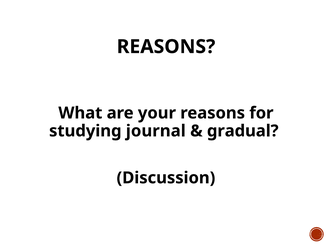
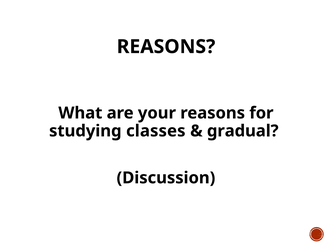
journal: journal -> classes (156, 131)
